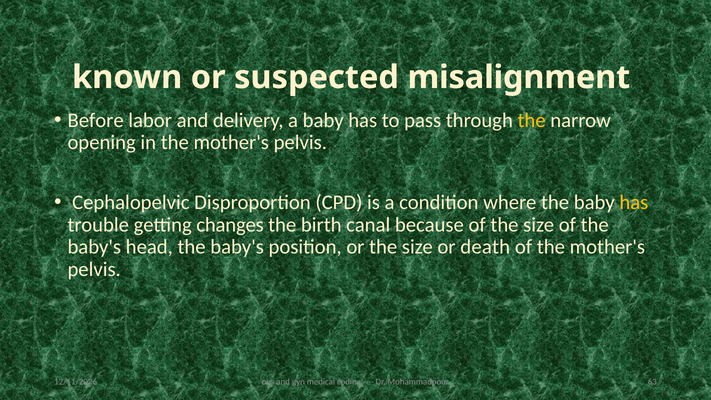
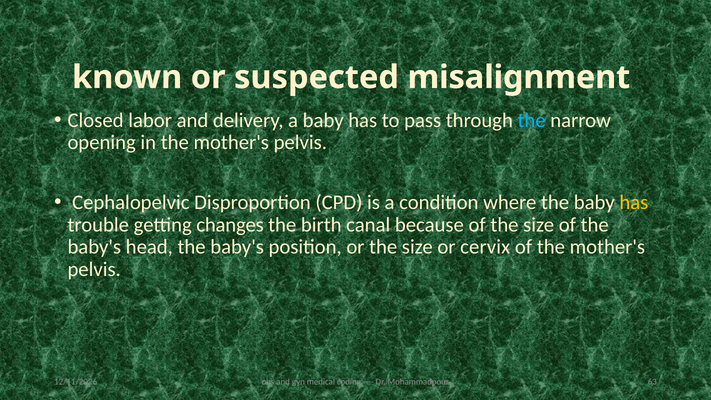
Before: Before -> Closed (96, 120)
the colour: yellow -> light blue (532, 120)
death: death -> cervix (485, 247)
